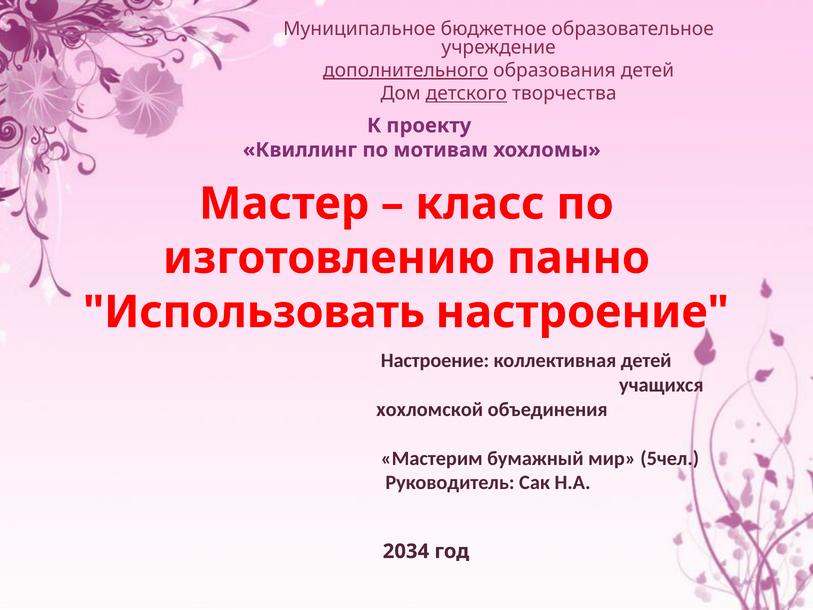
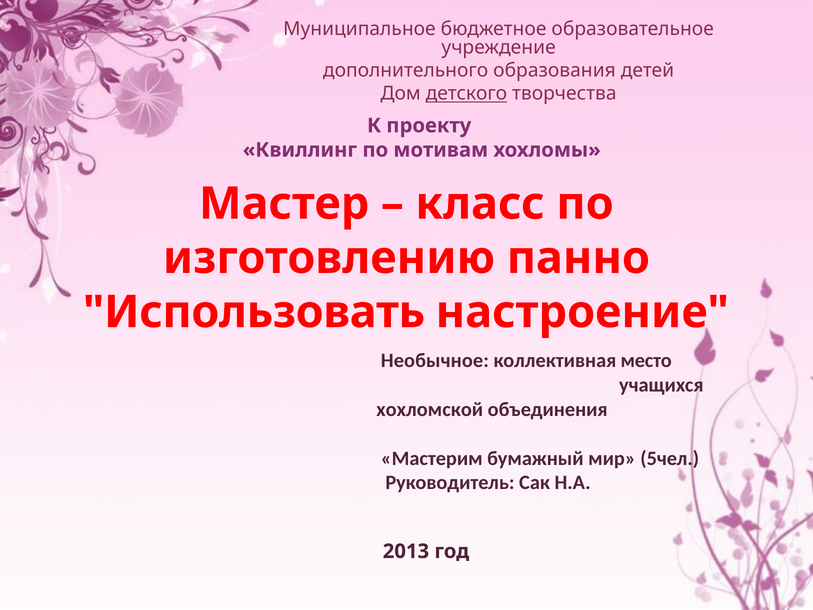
дополнительного underline: present -> none (406, 70)
Настроение: Настроение -> Необычное (435, 361)
коллективная детей: детей -> место (646, 361)
2034: 2034 -> 2013 (406, 551)
